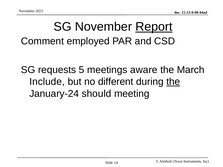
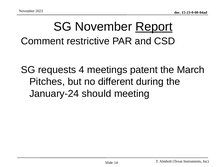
employed: employed -> restrictive (88, 41)
5: 5 -> 4 (82, 70)
aware: aware -> patent (144, 70)
Include: Include -> Pitches (47, 82)
the underline: present -> none (173, 82)
